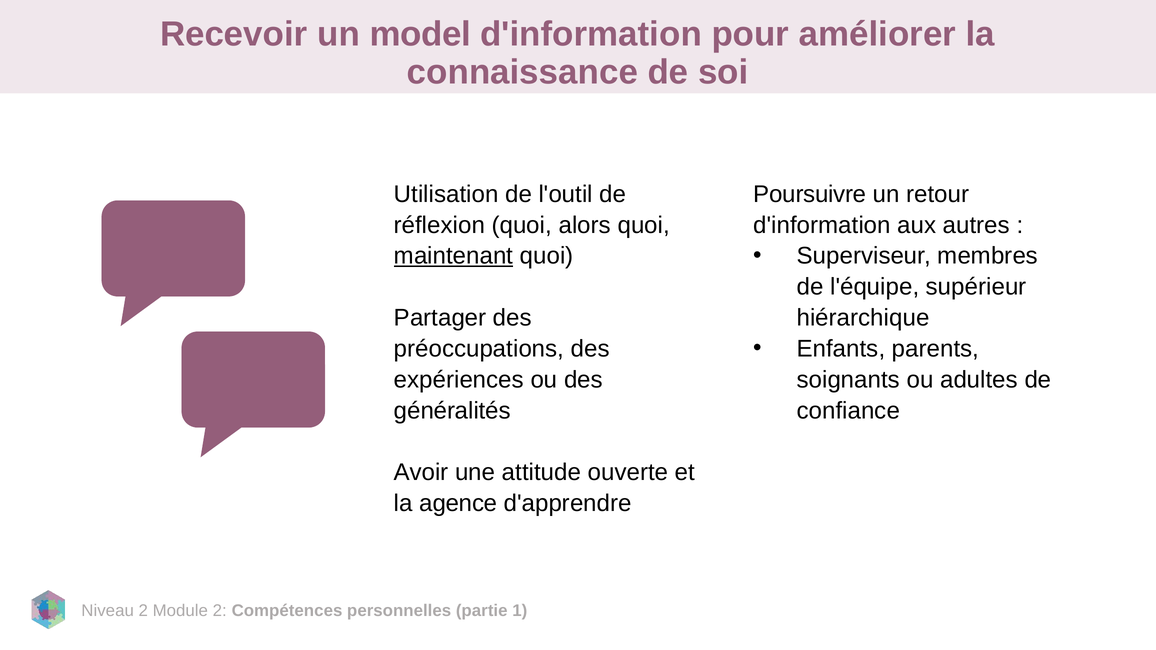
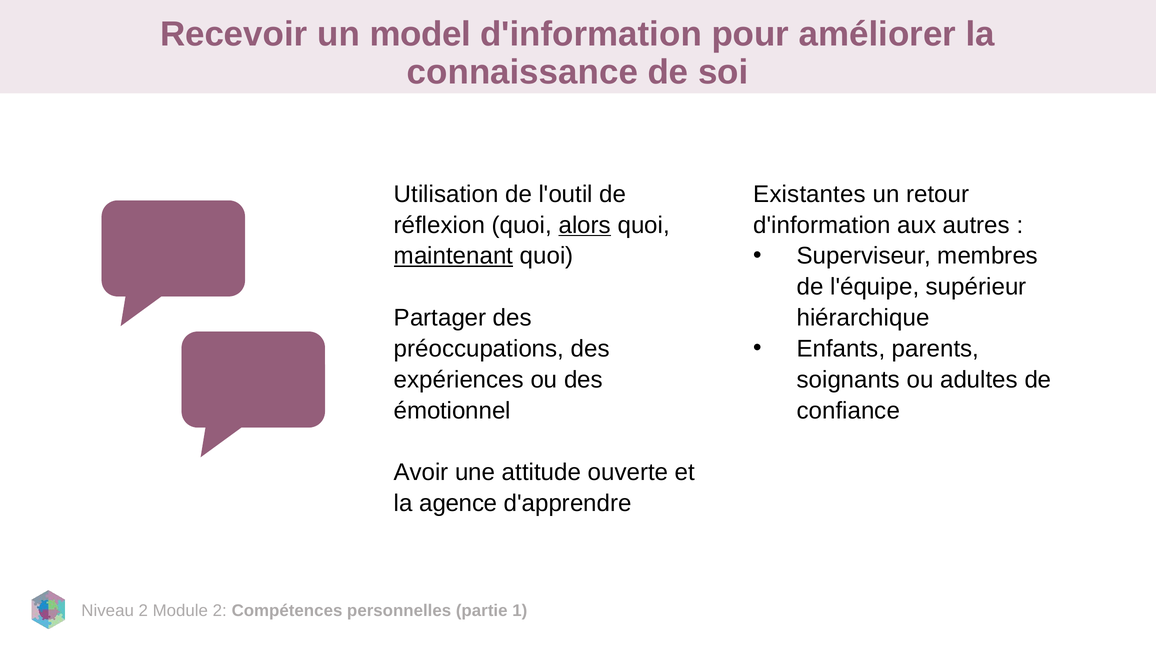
Poursuivre: Poursuivre -> Existantes (810, 194)
alors underline: none -> present (585, 225)
généralités: généralités -> émotionnel (452, 411)
